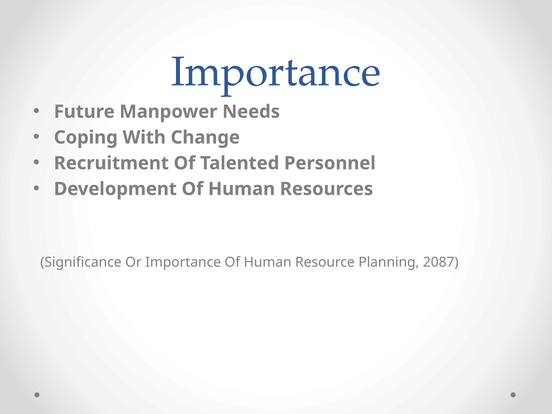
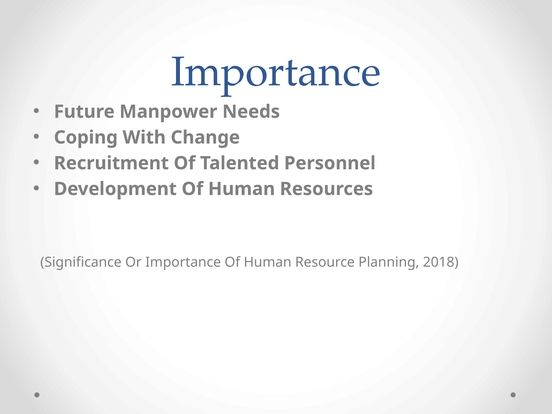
2087: 2087 -> 2018 (441, 262)
